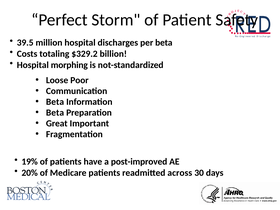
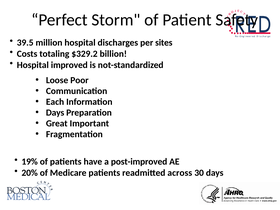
per beta: beta -> sites (164, 43)
morphing: morphing -> improved (69, 65)
Beta: Beta -> Each (55, 102)
Beta: Beta -> Days (55, 113)
